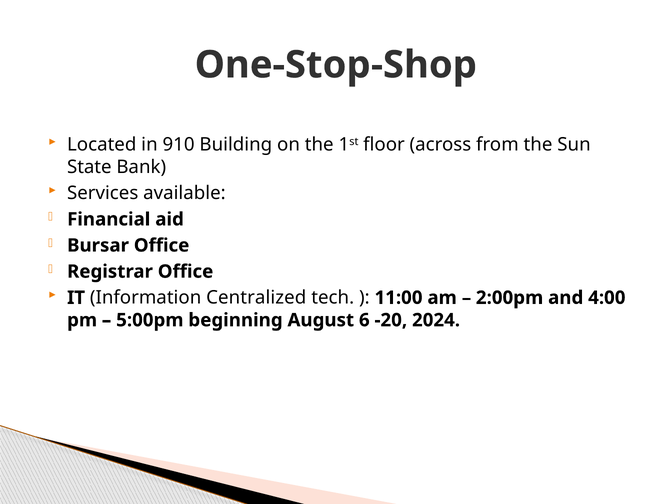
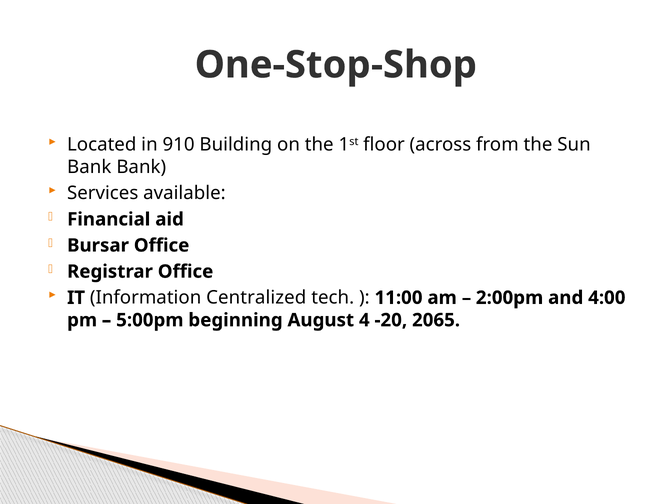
State: State -> Bank (89, 167)
6: 6 -> 4 (364, 320)
2024: 2024 -> 2065 (436, 320)
